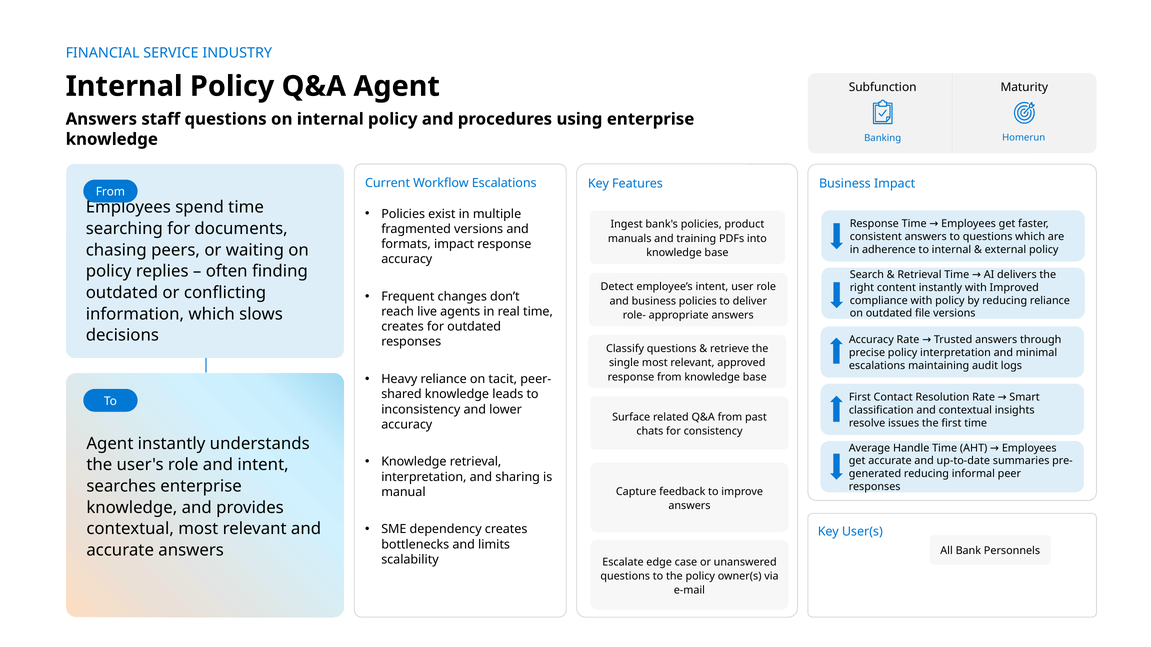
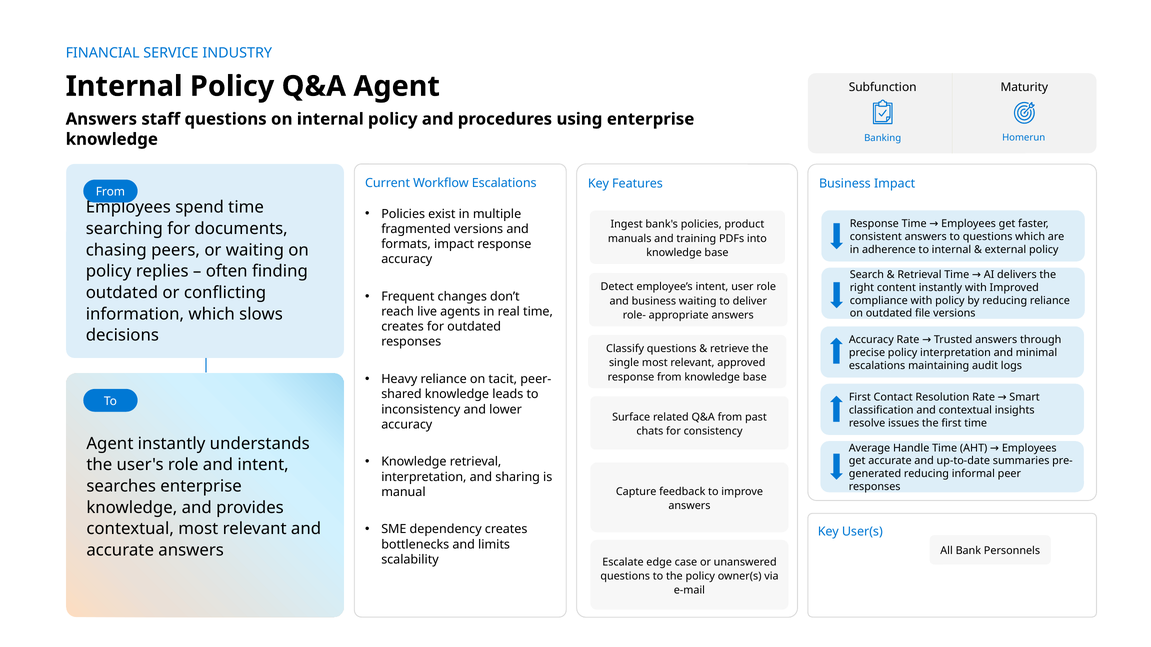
business policies: policies -> waiting (698, 301)
